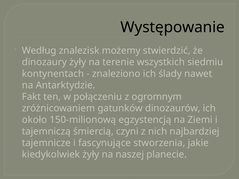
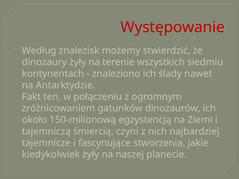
Występowanie colour: black -> red (173, 27)
